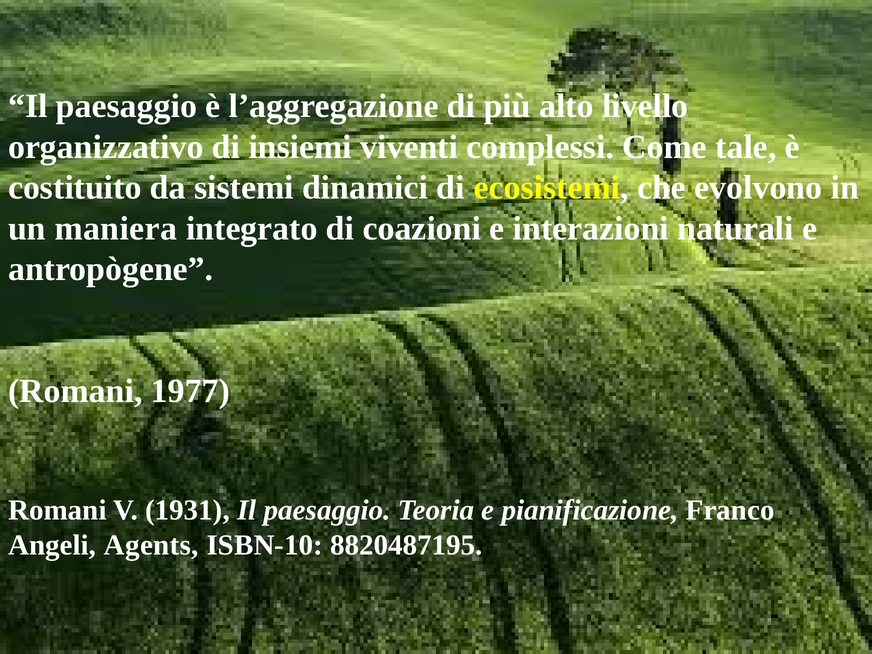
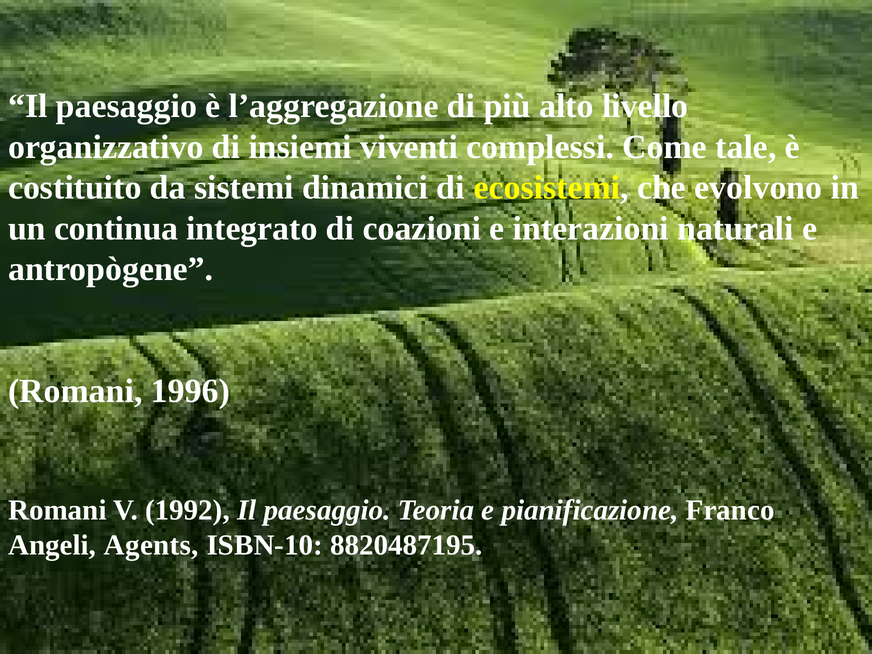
maniera: maniera -> continua (116, 228)
1977: 1977 -> 1996 (190, 391)
1931: 1931 -> 1992 (187, 510)
